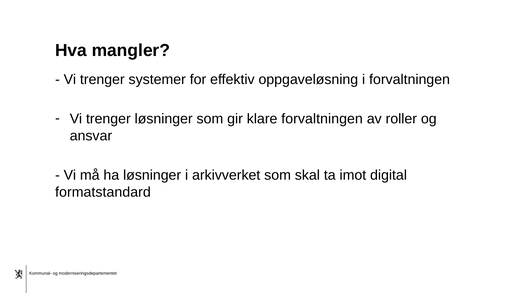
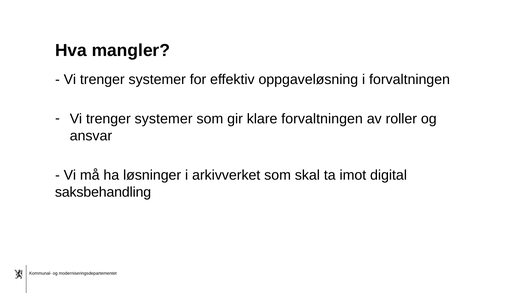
løsninger: løsninger -> systemer (164, 119)
formatstandard: formatstandard -> saksbehandling (103, 192)
